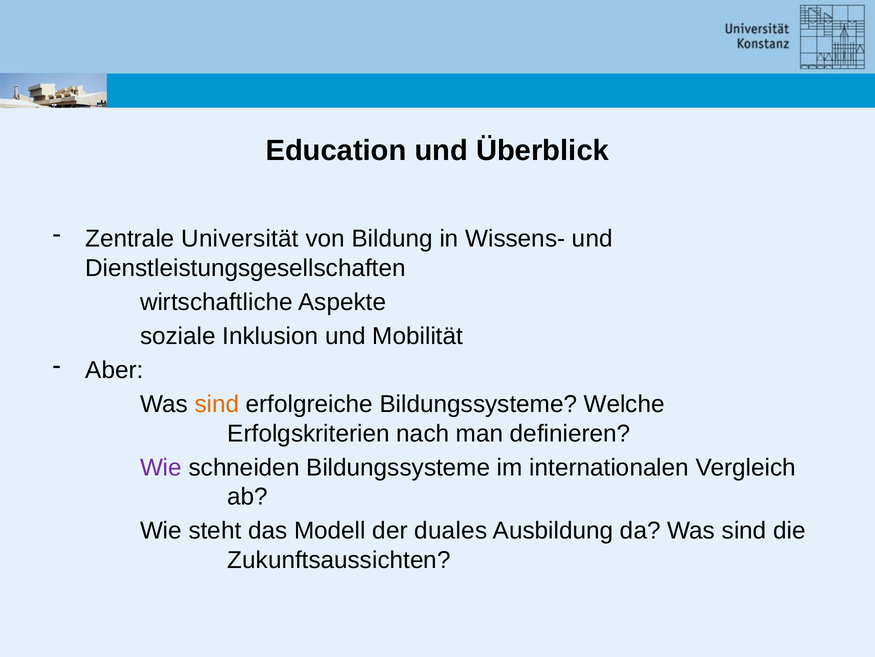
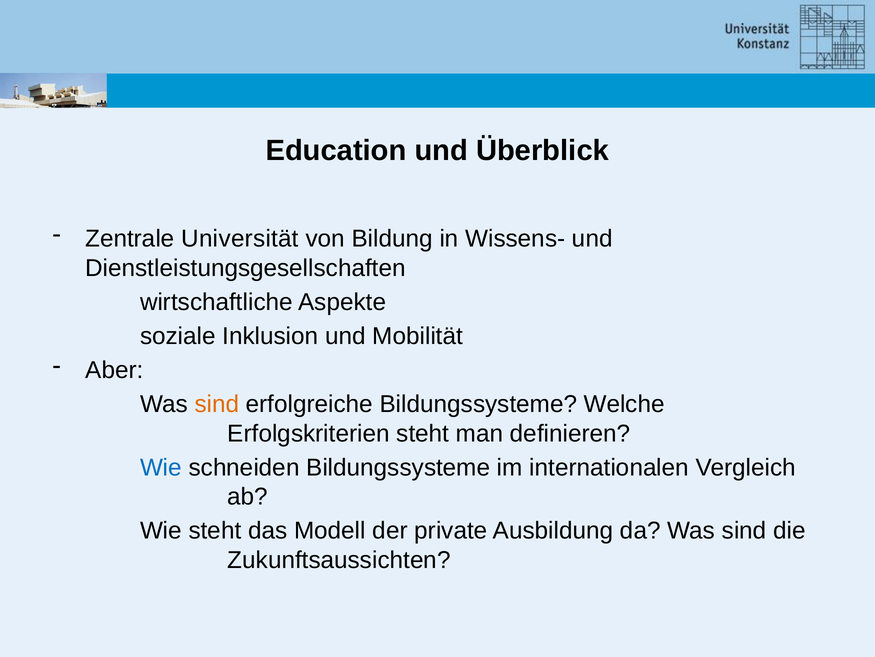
Erfolgskriterien nach: nach -> steht (423, 433)
Wie colour: purple -> blue (161, 467)
duales: duales -> private (451, 530)
